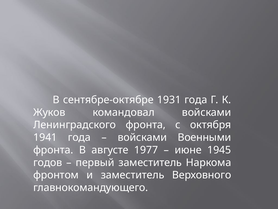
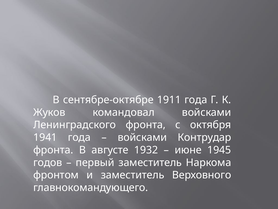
1931: 1931 -> 1911 (169, 100)
Военными: Военными -> Контрудар (204, 137)
1977: 1977 -> 1932 (146, 150)
